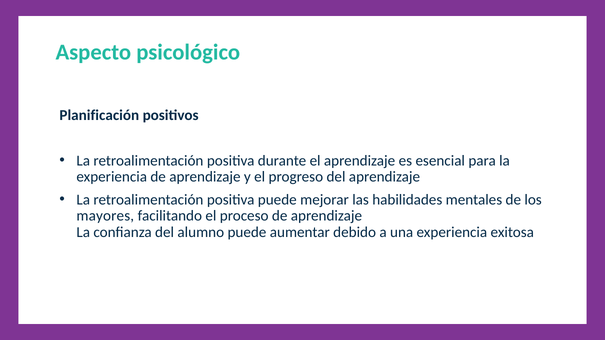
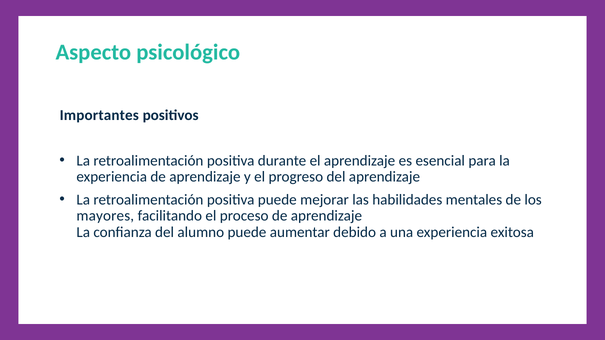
Planificación: Planificación -> Importantes (99, 115)
